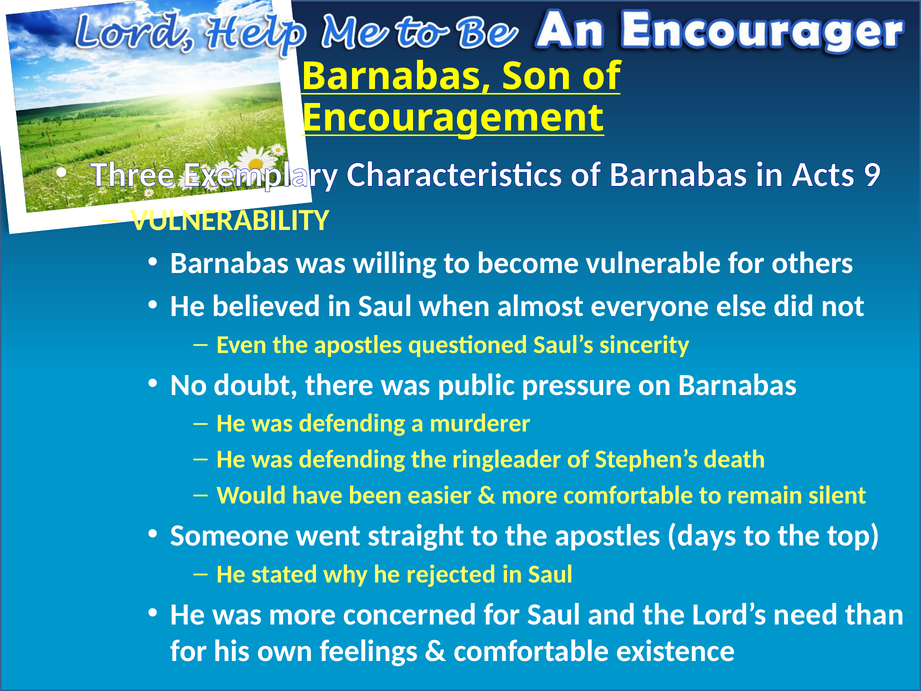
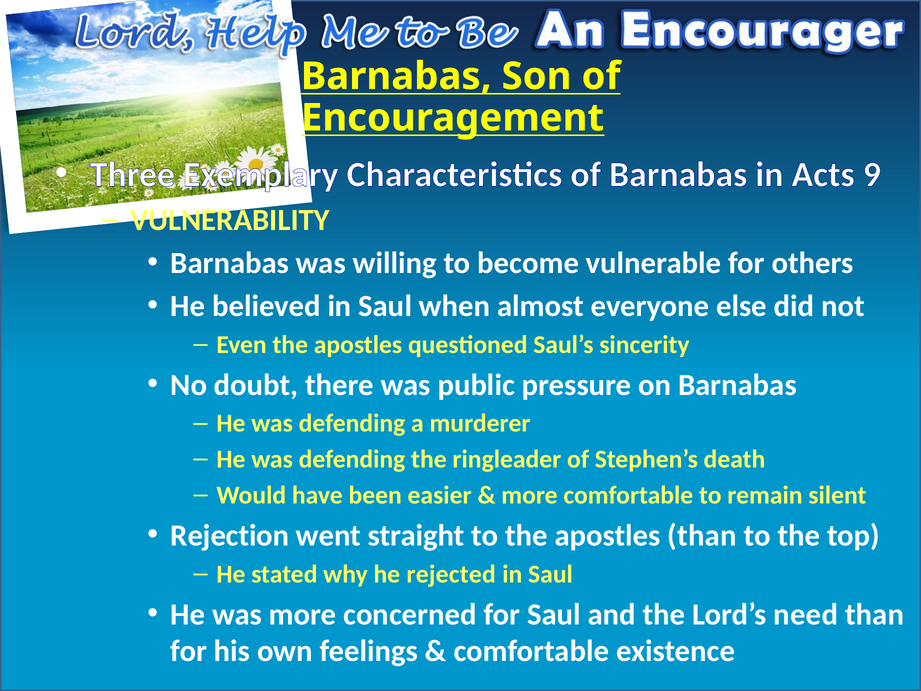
Someone: Someone -> Rejection (230, 535)
apostles days: days -> than (702, 535)
